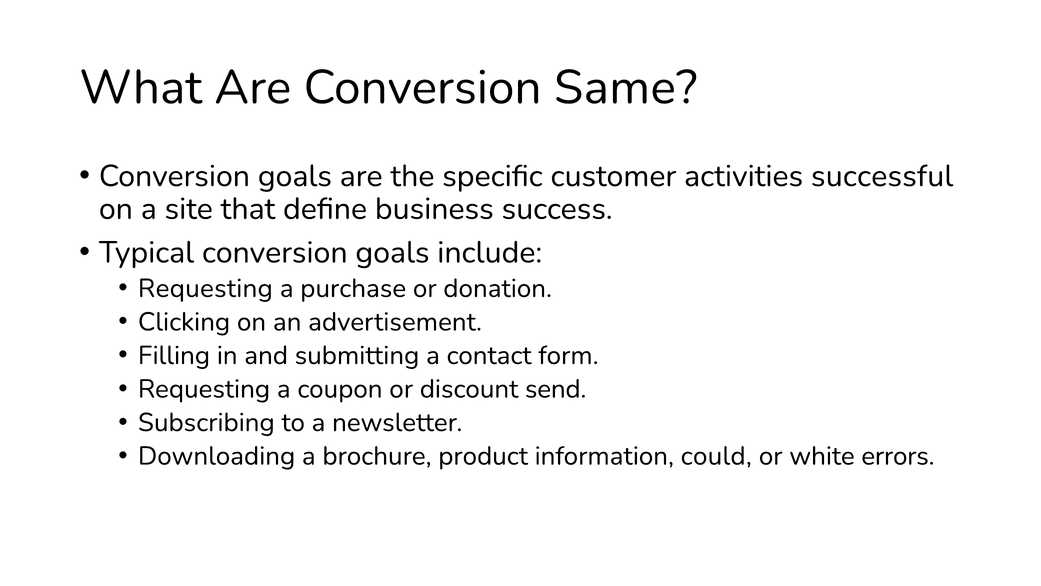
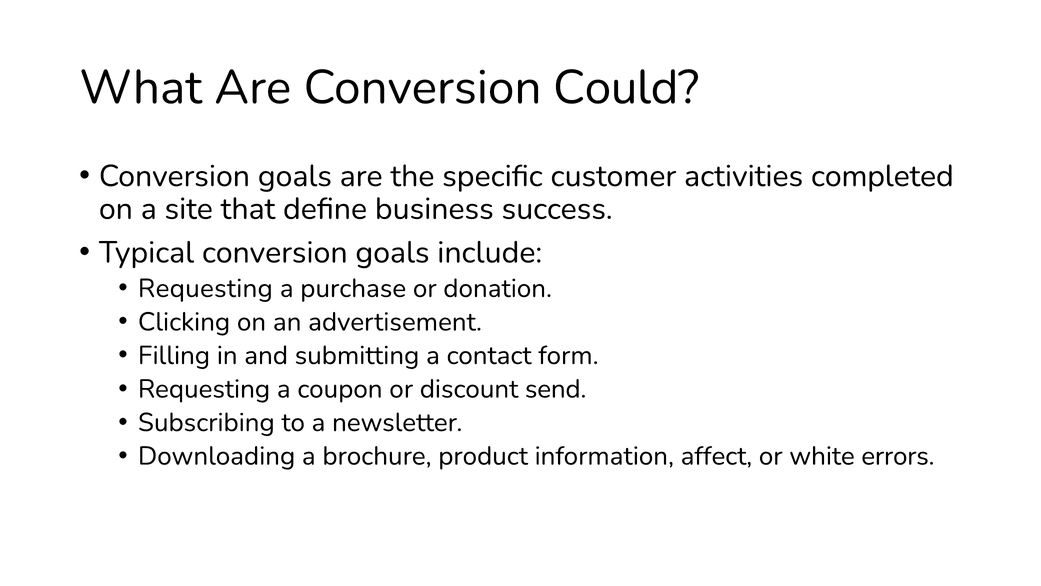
Same: Same -> Could (626, 87)
successful: successful -> completed (882, 176)
could: could -> affect (716, 456)
